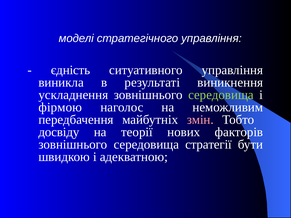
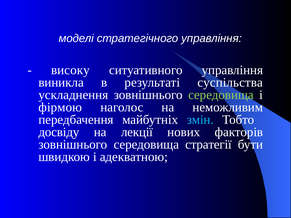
єдність: єдність -> високу (70, 70)
виникнення: виникнення -> суспільства (230, 83)
змін colour: pink -> light blue (200, 120)
теорії: теорії -> лекції (137, 132)
